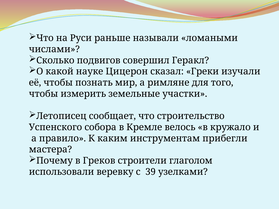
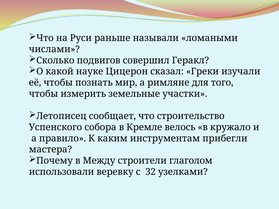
Греков: Греков -> Между (99, 161)
39: 39 -> 32 (151, 172)
